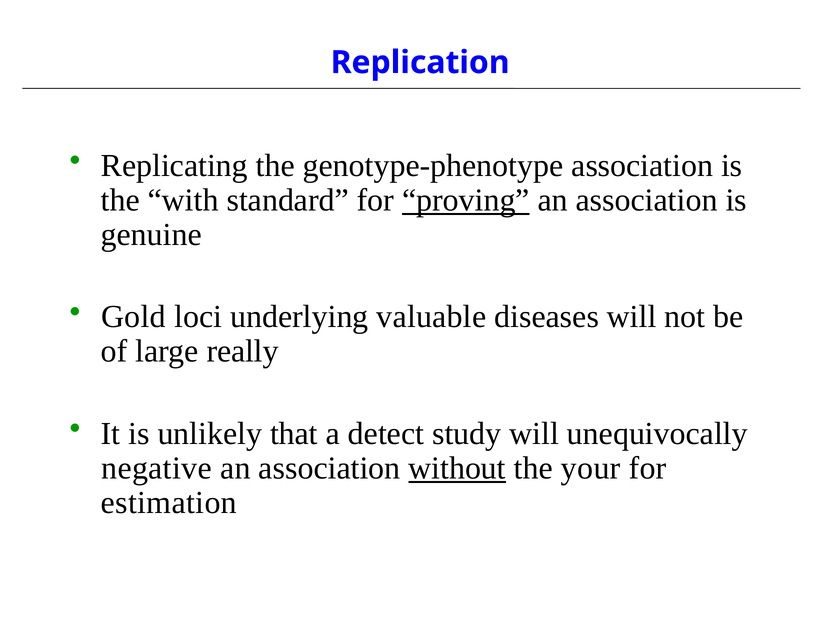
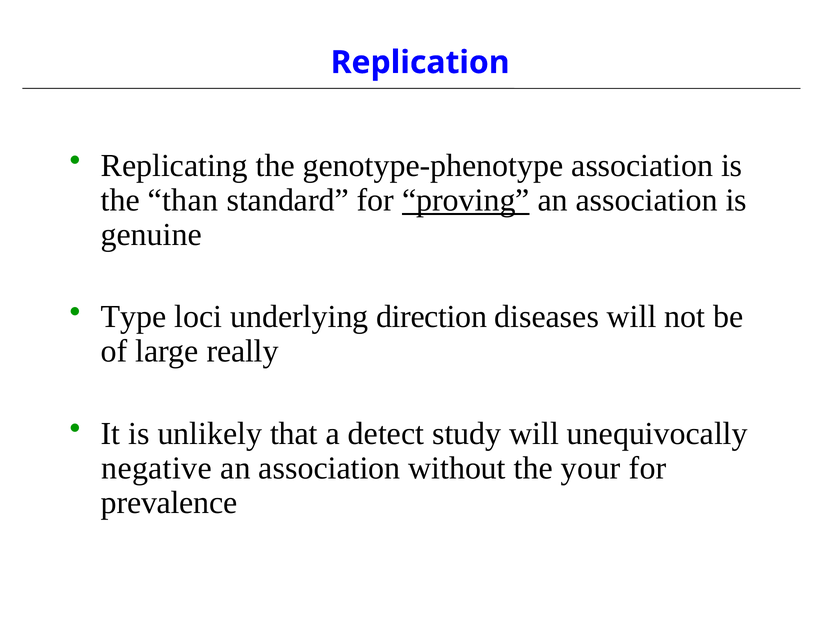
with: with -> than (183, 200)
Gold: Gold -> Type (134, 316)
valuable: valuable -> direction (432, 316)
without underline: present -> none (457, 467)
estimation: estimation -> prevalence (169, 502)
